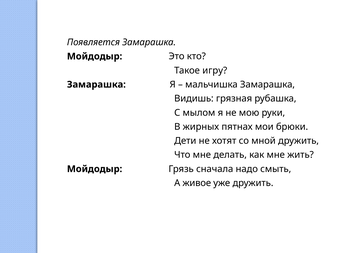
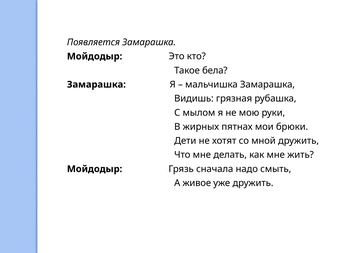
игру: игру -> бела (215, 70)
